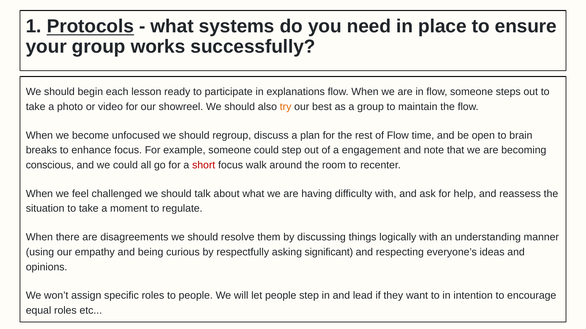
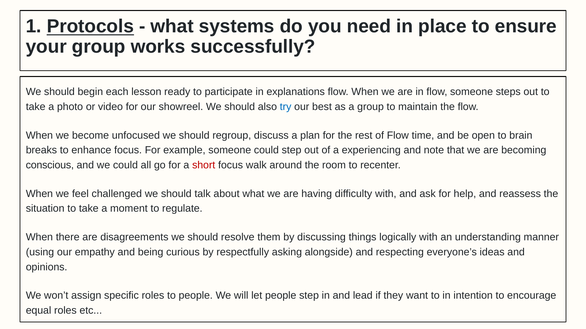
try colour: orange -> blue (286, 107)
engagement: engagement -> experiencing (371, 150)
significant: significant -> alongside (329, 253)
